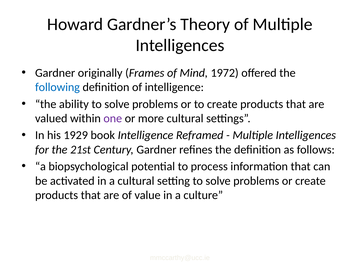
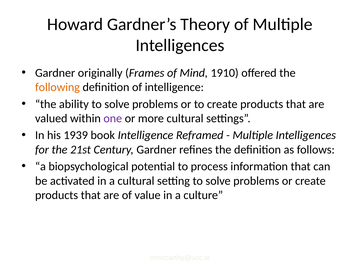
1972: 1972 -> 1910 (225, 73)
following colour: blue -> orange (57, 87)
1929: 1929 -> 1939 (76, 135)
